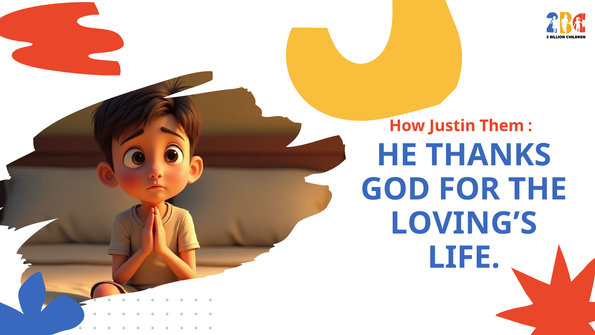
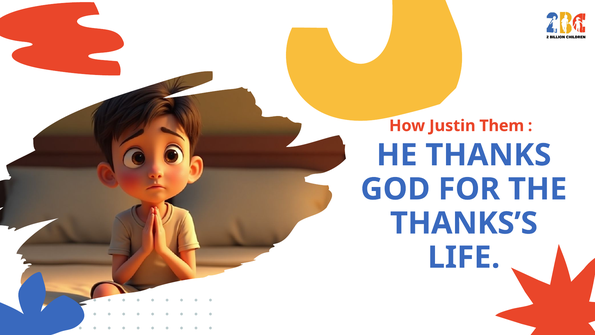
LOVING’S: LOVING’S -> THANKS’S (464, 223)
